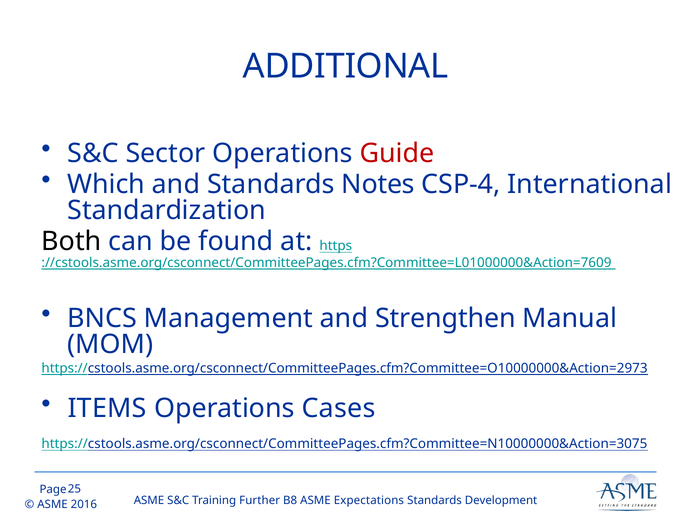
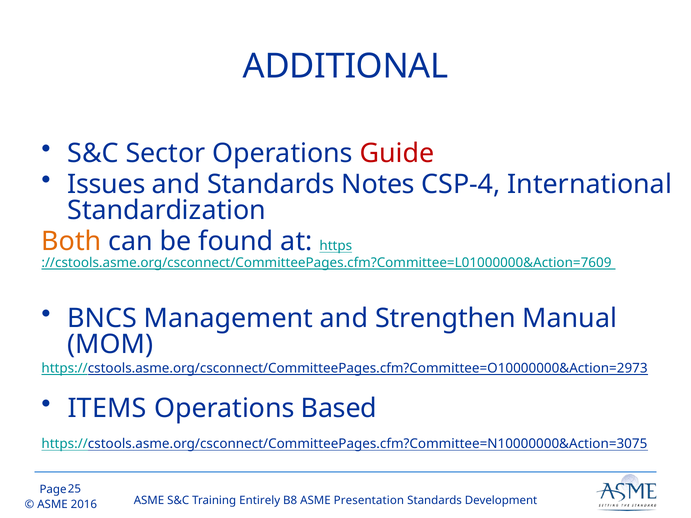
Which: Which -> Issues (106, 185)
Both colour: black -> orange (71, 242)
Cases: Cases -> Based (339, 409)
Further: Further -> Entirely (260, 501)
Expectations: Expectations -> Presentation (369, 501)
